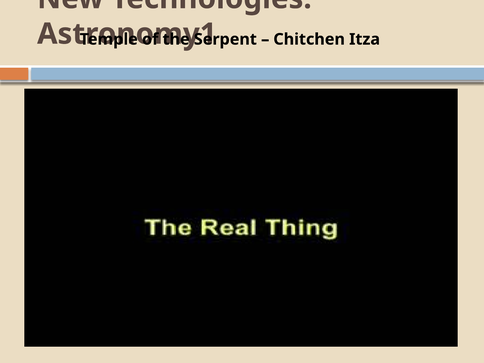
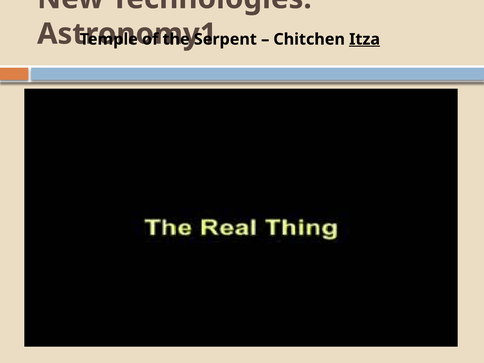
Itza underline: none -> present (365, 39)
